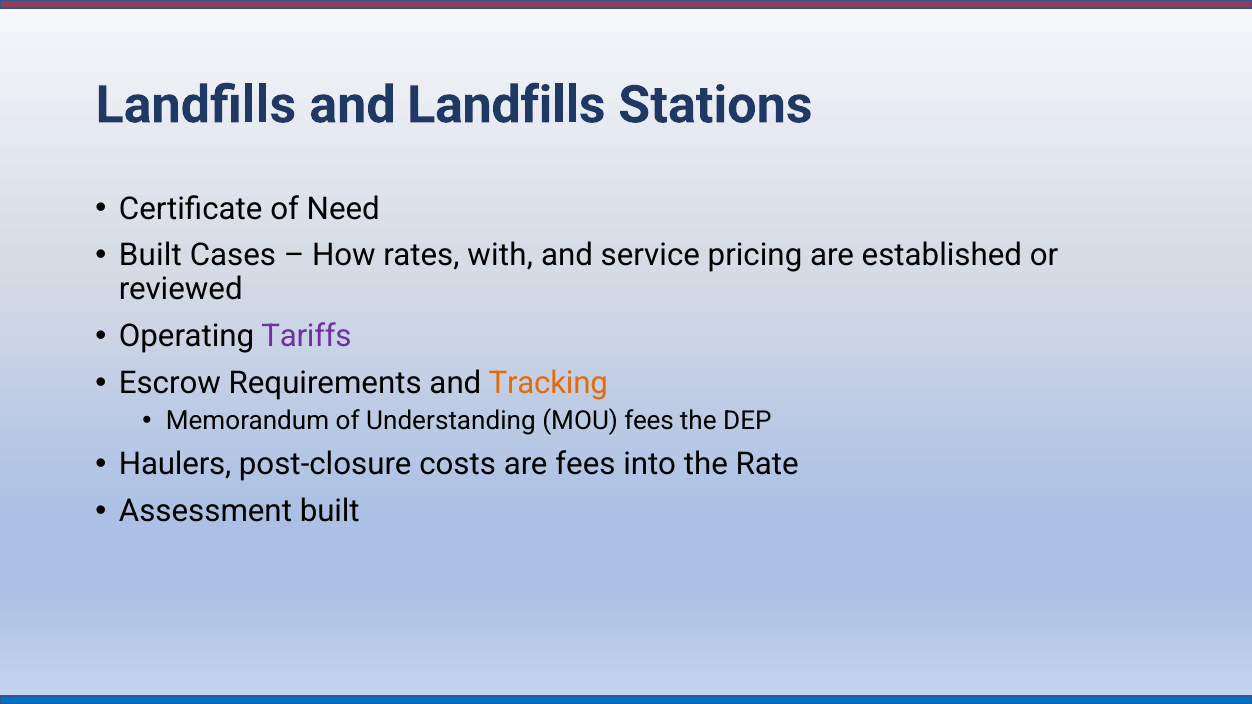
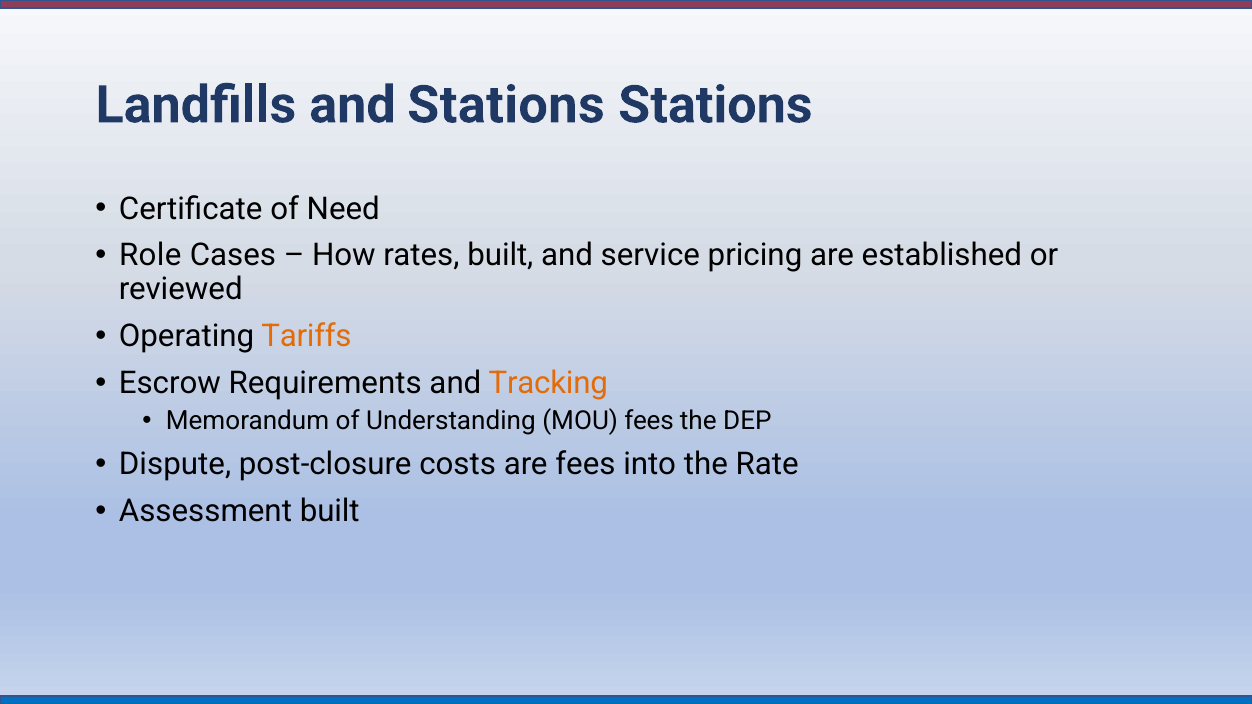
and Landfills: Landfills -> Stations (506, 105)
Built: Built -> Role (150, 256)
rates with: with -> built (500, 256)
Tariffs colour: purple -> orange (307, 336)
Haulers: Haulers -> Dispute (175, 465)
